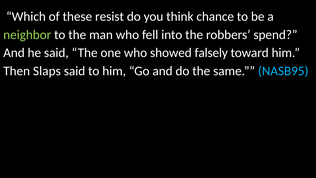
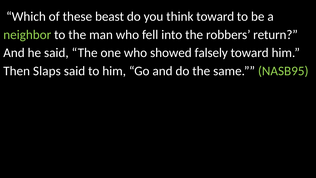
resist: resist -> beast (110, 16)
think chance: chance -> toward (215, 16)
spend: spend -> return (275, 35)
NASB95 colour: light blue -> light green (283, 71)
